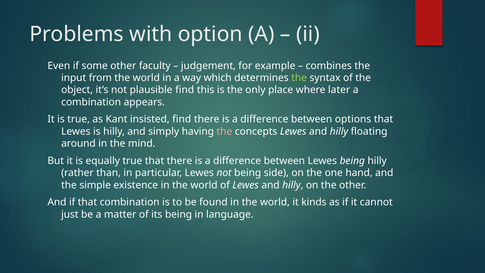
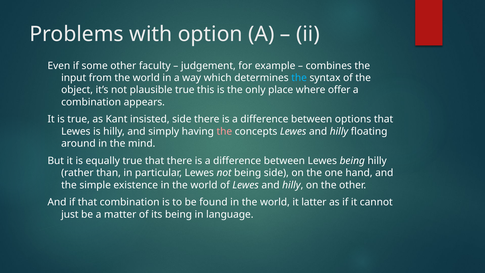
the colour: light green -> light blue (299, 78)
plausible find: find -> true (185, 90)
later: later -> offer (339, 90)
insisted find: find -> side (182, 119)
kinds: kinds -> latter (314, 202)
